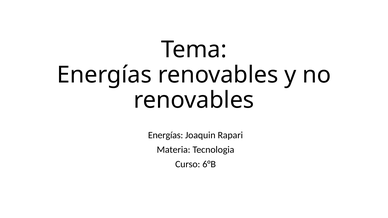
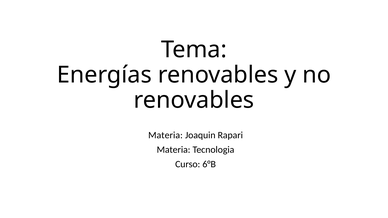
Energías: Energías -> Materia (165, 135)
